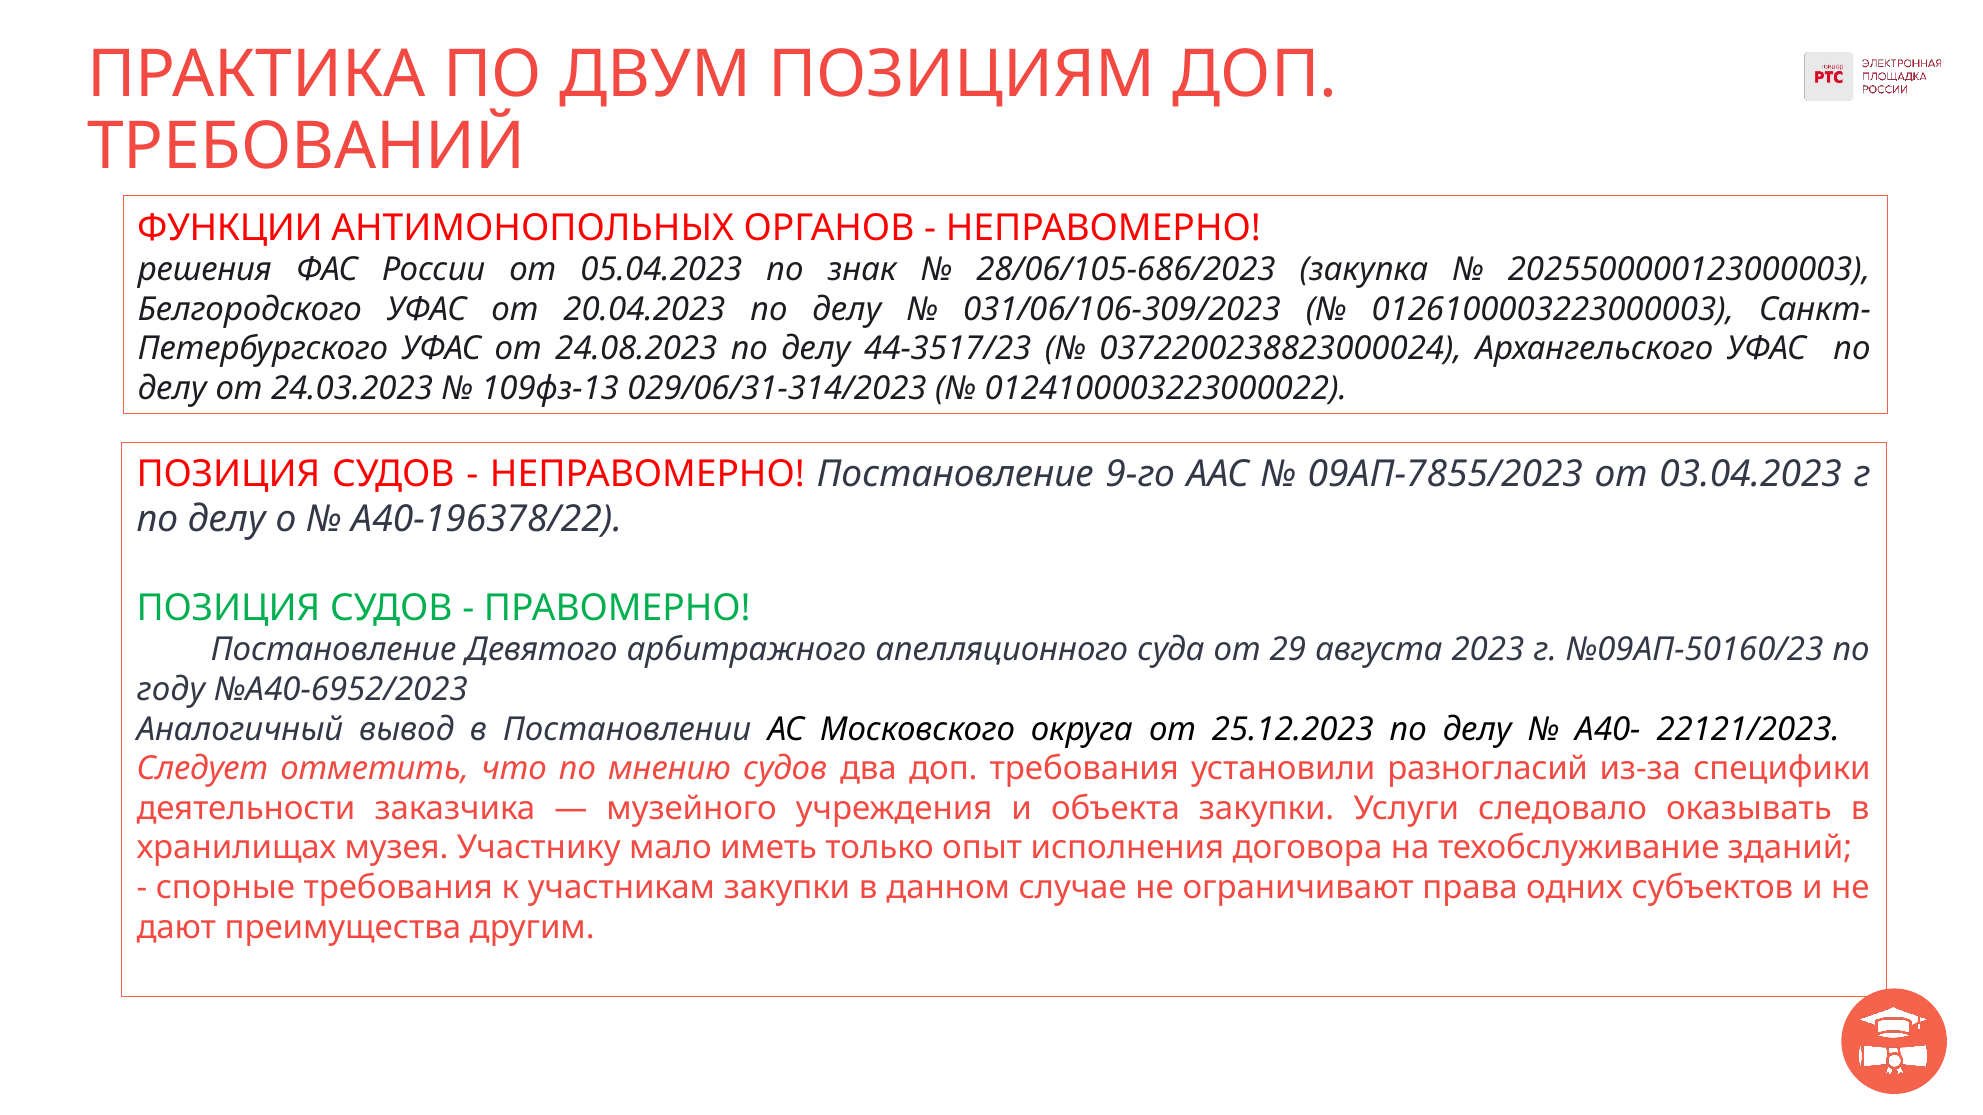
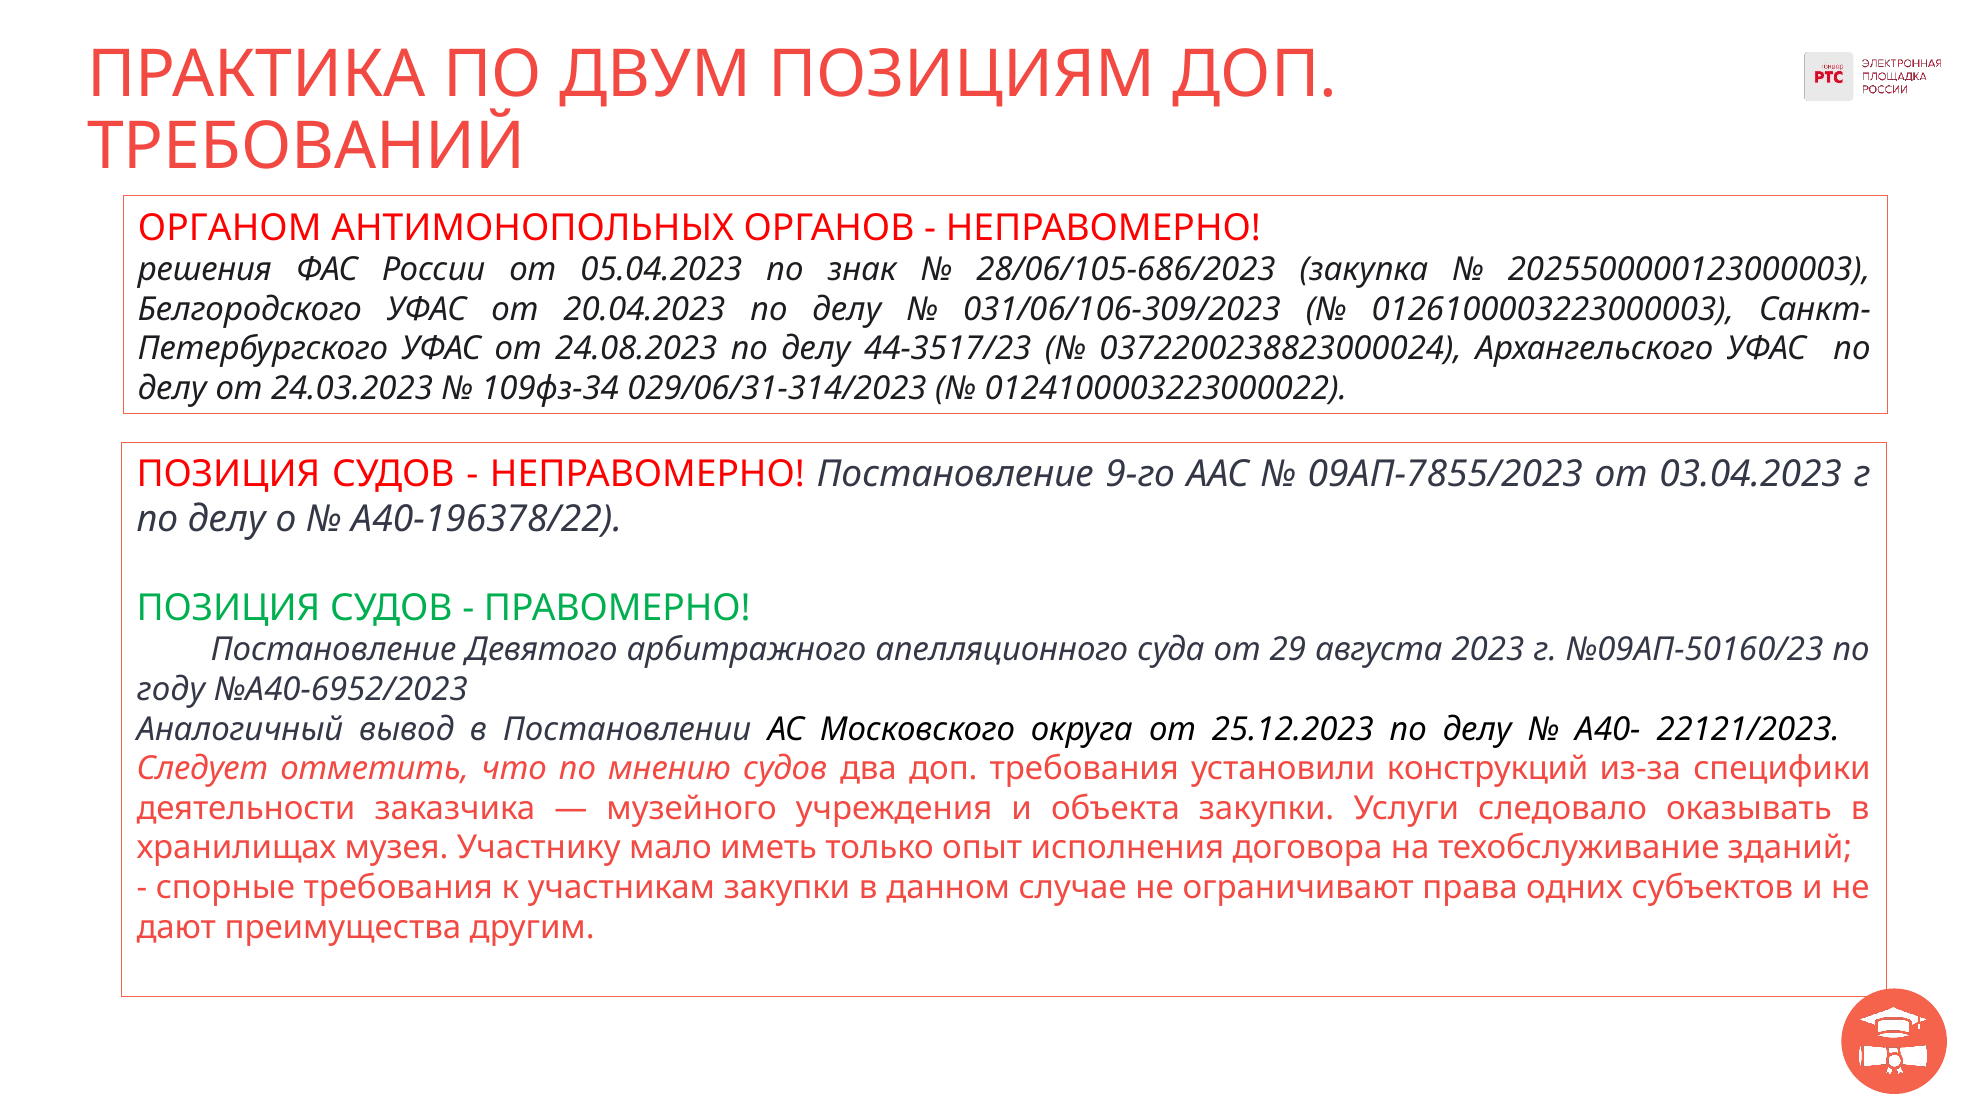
ФУНКЦИИ: ФУНКЦИИ -> ОРГАНОМ (230, 228)
109фз-13: 109фз-13 -> 109фз-34 (550, 389)
разногласий: разногласий -> конструкций (1488, 769)
